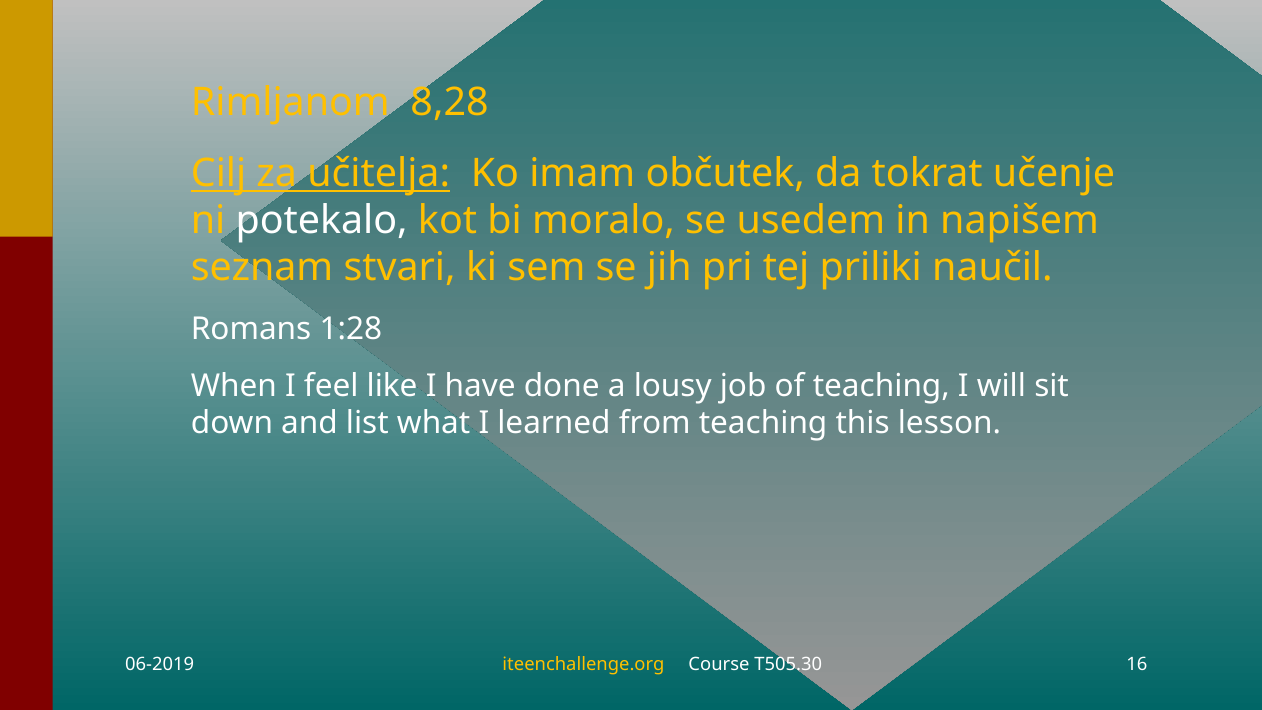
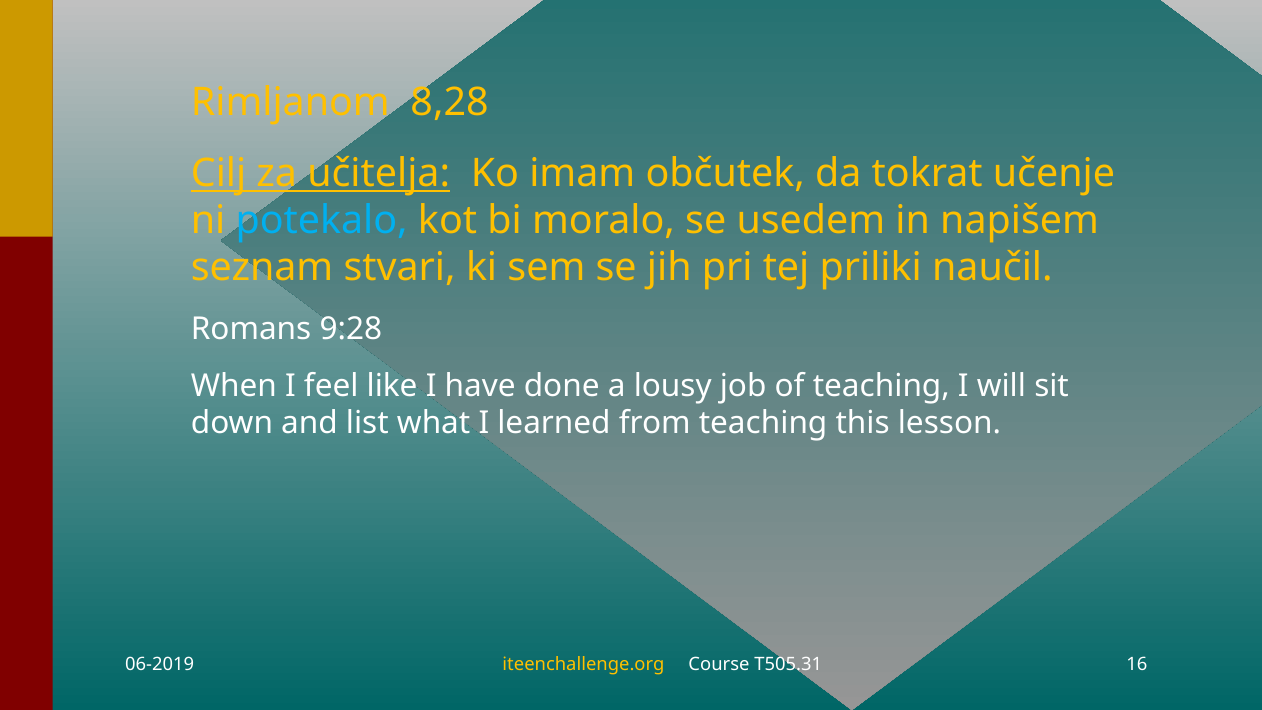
potekalo colour: white -> light blue (322, 220)
1:28: 1:28 -> 9:28 (351, 329)
T505.30: T505.30 -> T505.31 (788, 664)
